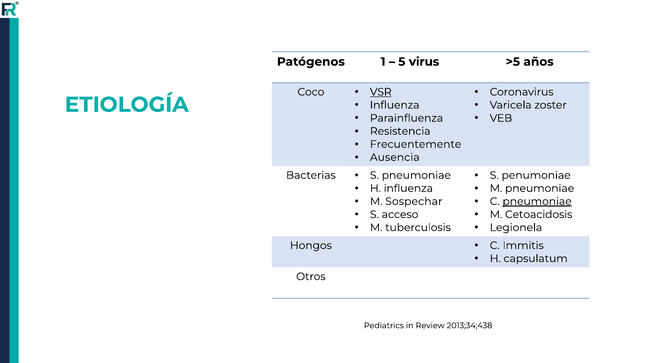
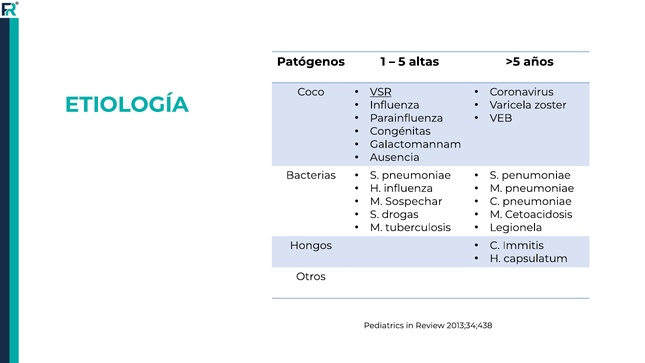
virus: virus -> altas (424, 62)
Resistencia: Resistencia -> Congénitas (400, 131)
Frecuentemente: Frecuentemente -> Galactomannam (416, 144)
pneumoniae underline: present -> none (537, 201)
acceso: acceso -> drogas (400, 214)
